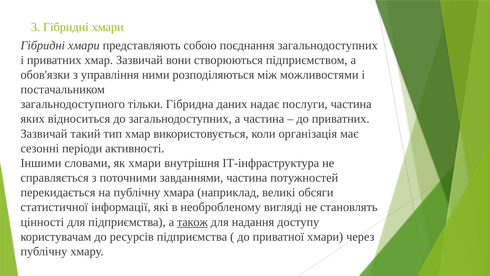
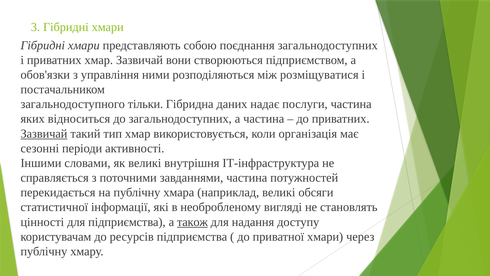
можливостями: можливостями -> розміщуватися (319, 75)
Зазвичай underline: none -> present (44, 133)
як хмари: хмари -> великі (145, 163)
